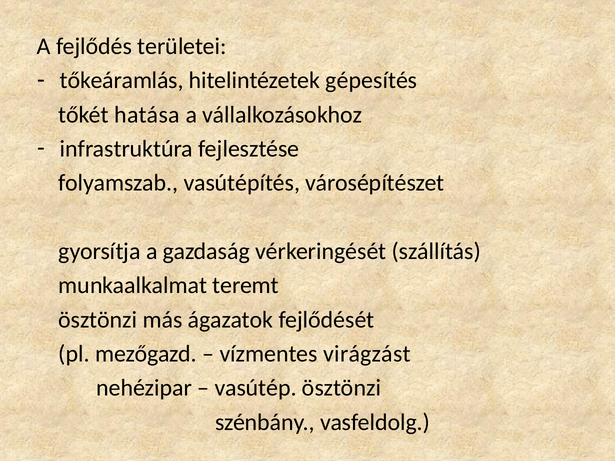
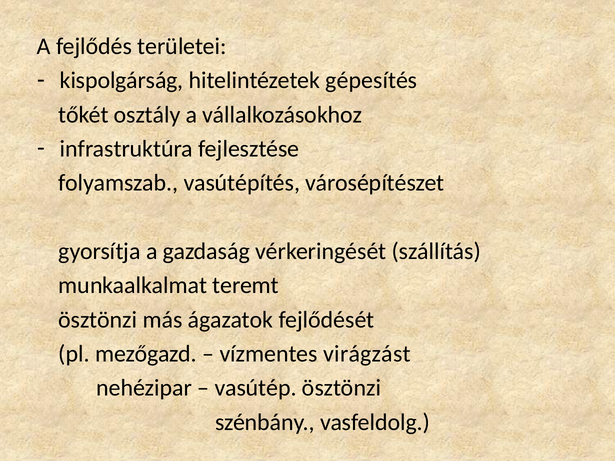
tőkeáramlás: tőkeáramlás -> kispolgárság (122, 81)
hatása: hatása -> osztály (147, 115)
